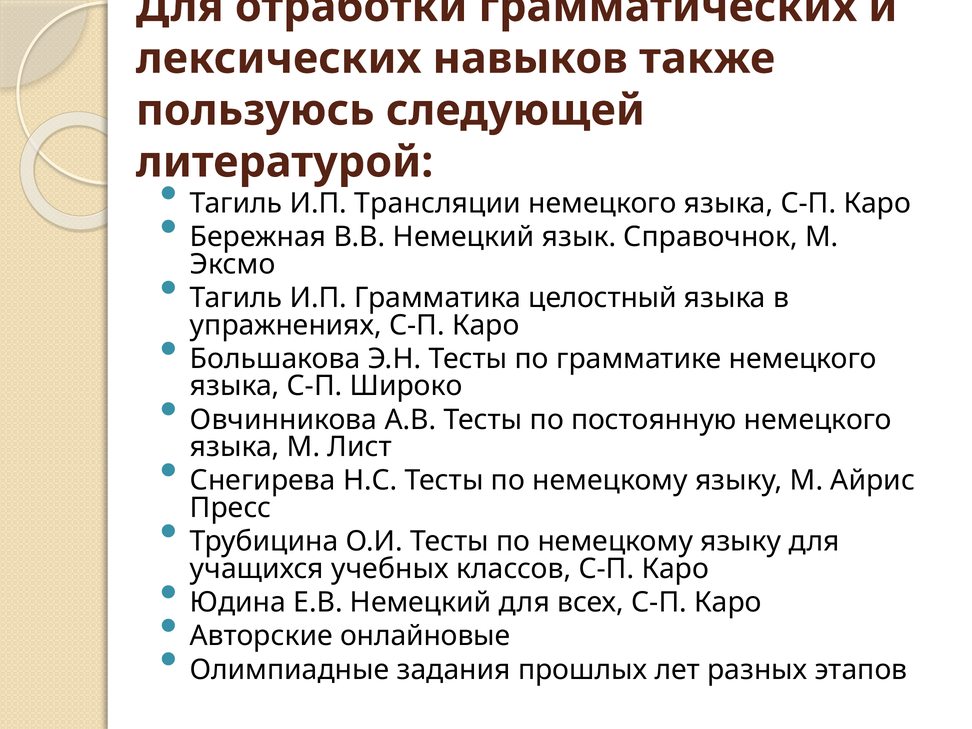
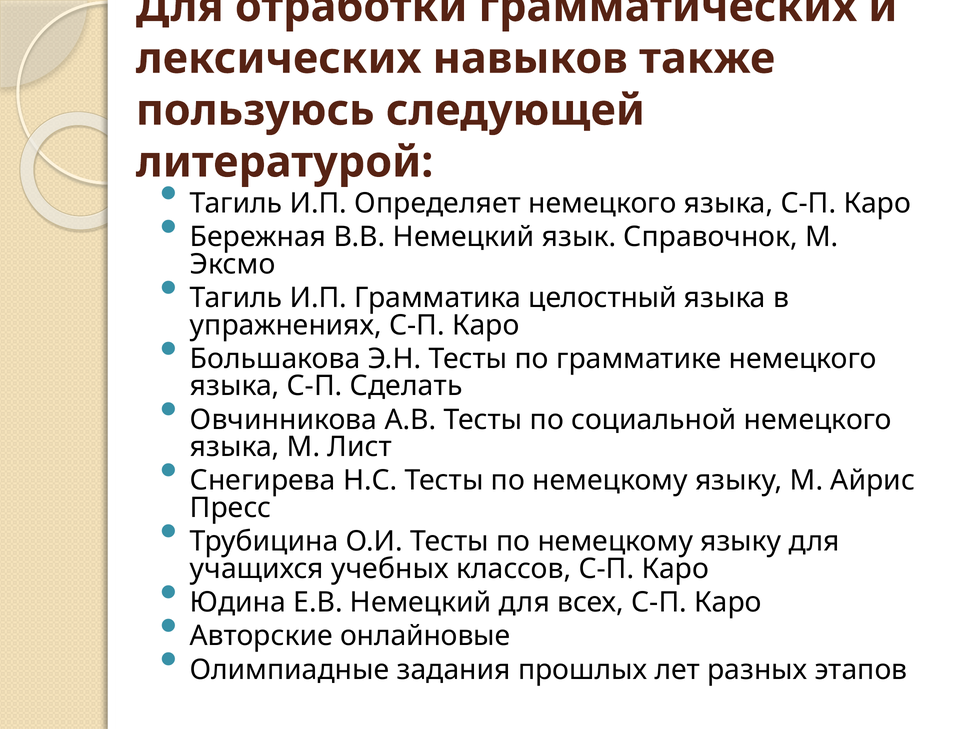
Трансляции: Трансляции -> Определяет (438, 203)
Широко: Широко -> Сделать (406, 386)
постоянную: постоянную -> социальной (654, 420)
